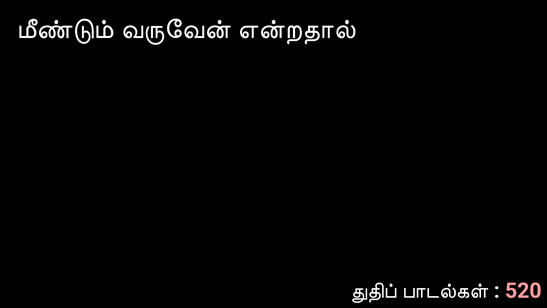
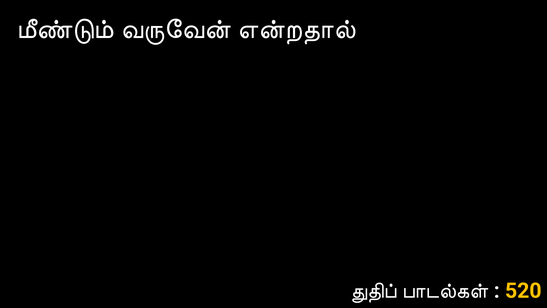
520 colour: pink -> yellow (523, 290)
